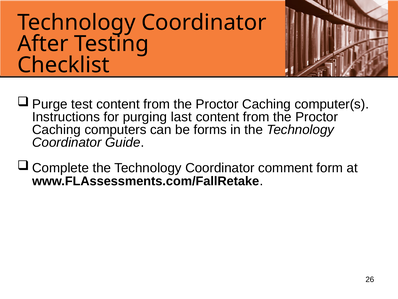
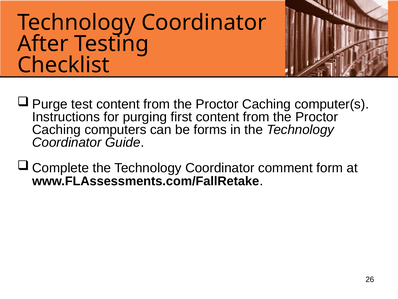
last: last -> first (181, 117)
